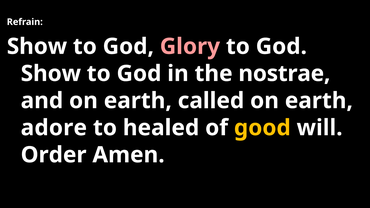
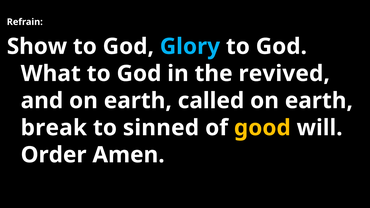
Glory colour: pink -> light blue (190, 46)
Show: Show -> What (51, 74)
nostrae: nostrae -> revived (284, 74)
adore: adore -> break (54, 128)
healed: healed -> sinned (161, 128)
